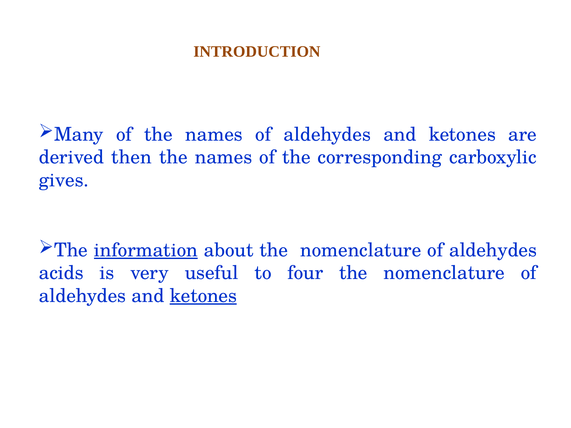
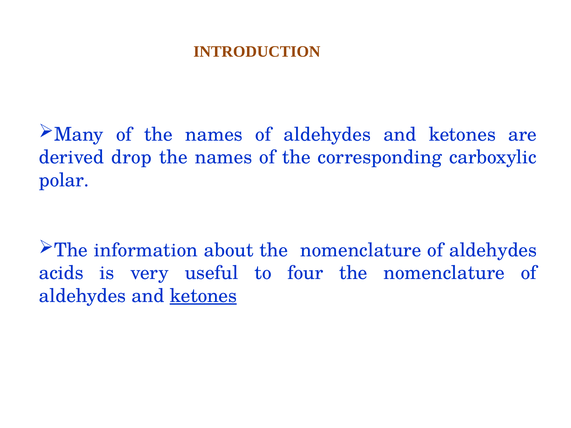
then: then -> drop (131, 157)
gives: gives -> polar (64, 180)
information underline: present -> none (146, 250)
